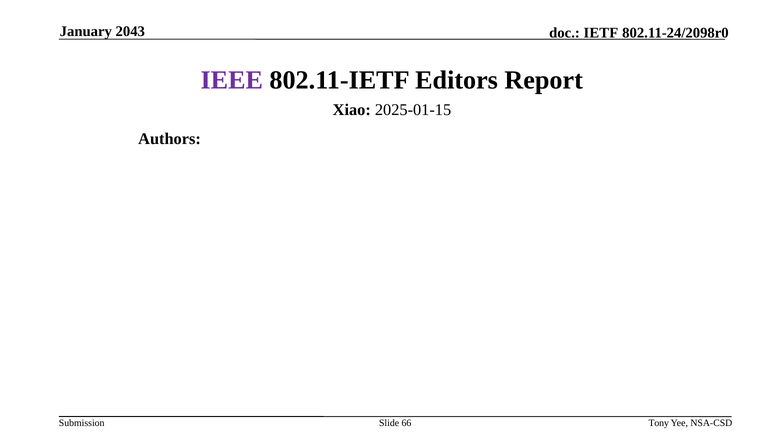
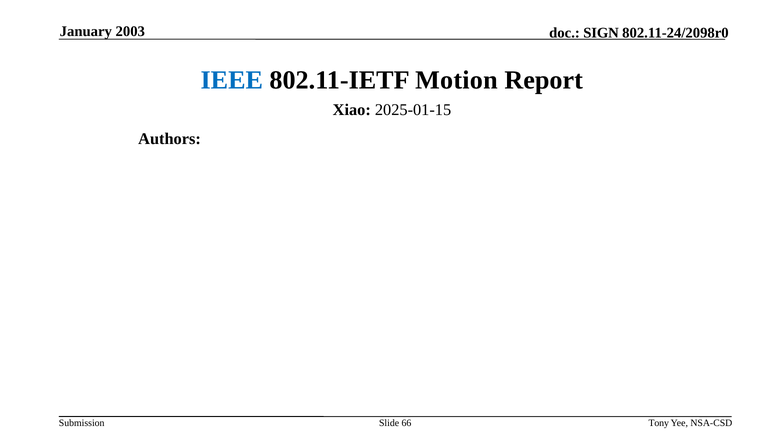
2043: 2043 -> 2003 (130, 31)
IETF: IETF -> SIGN (601, 33)
IEEE colour: purple -> blue (232, 80)
Editors: Editors -> Motion (456, 80)
